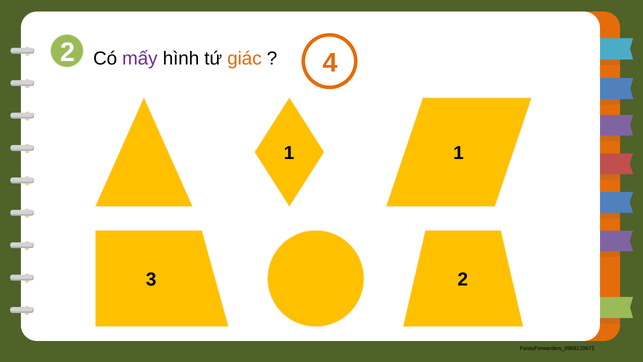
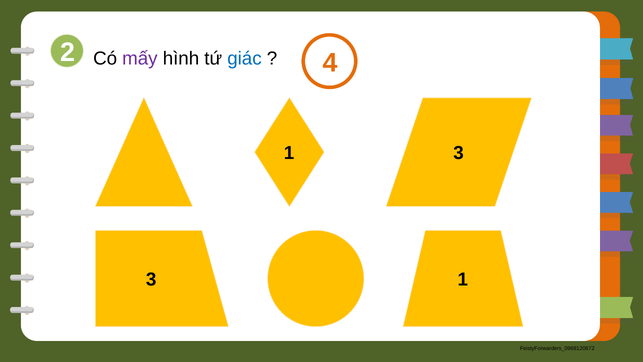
giác colour: orange -> blue (244, 58)
1 1: 1 -> 3 (459, 153)
3 2: 2 -> 1 (463, 279)
